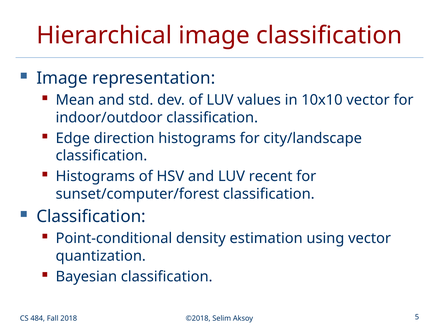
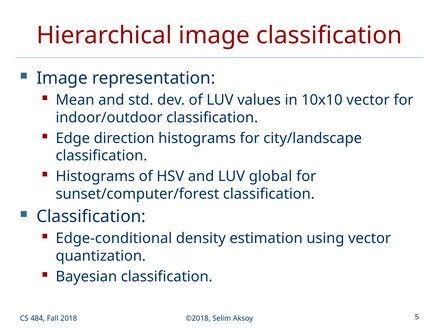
recent: recent -> global (271, 176)
Point-conditional: Point-conditional -> Edge-conditional (114, 238)
